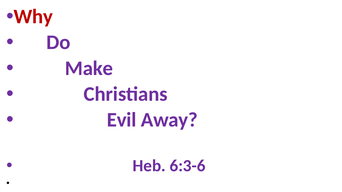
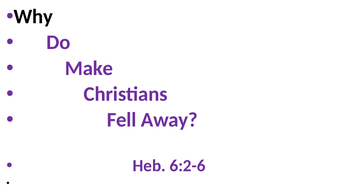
Why colour: red -> black (33, 17)
Evil: Evil -> Fell (122, 120)
6:3-6: 6:3-6 -> 6:2-6 (188, 166)
